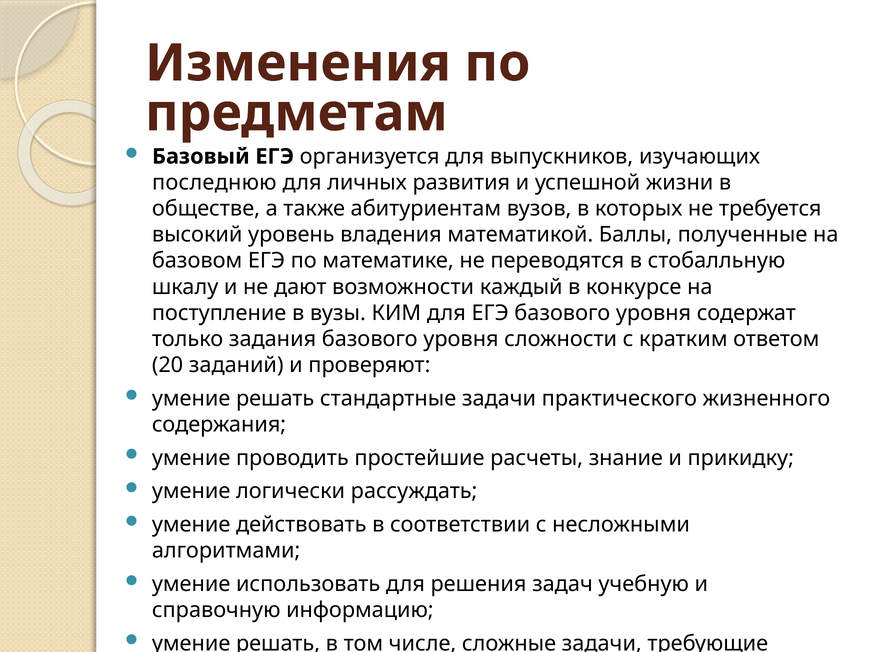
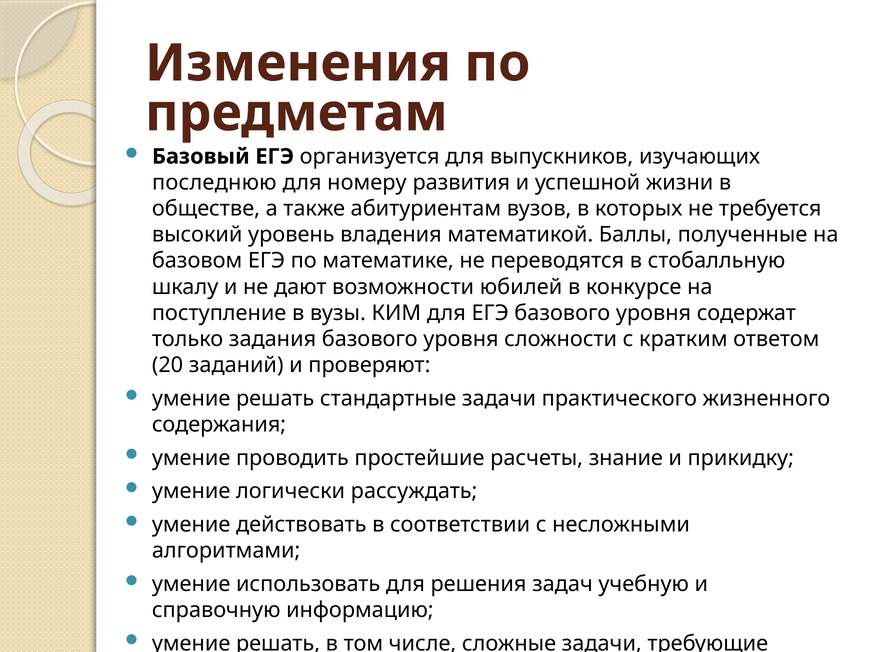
личных: личных -> номеру (367, 183)
каждый: каждый -> юбилей (521, 287)
